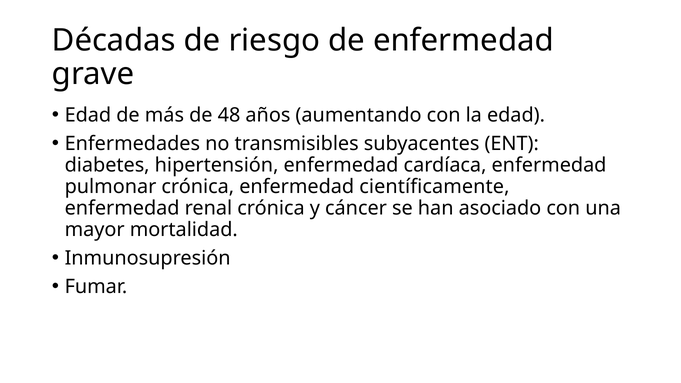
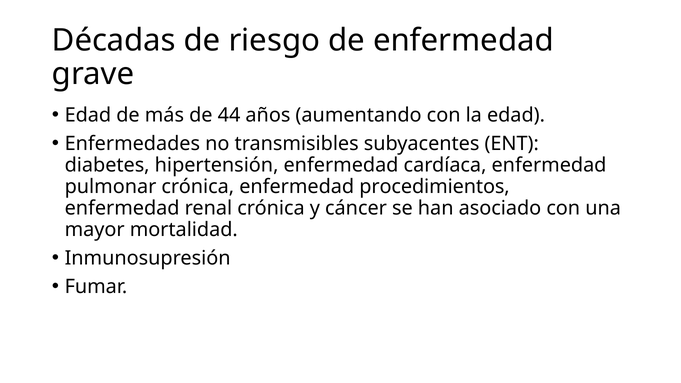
48: 48 -> 44 (229, 115)
científicamente: científicamente -> procedimientos (434, 187)
